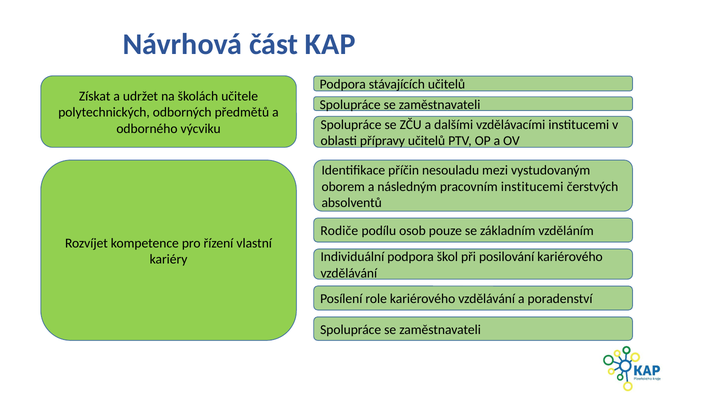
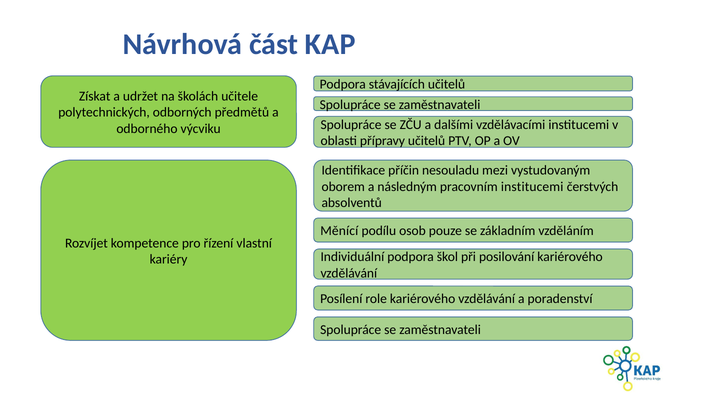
Rodiče: Rodiče -> Měnící (339, 231)
